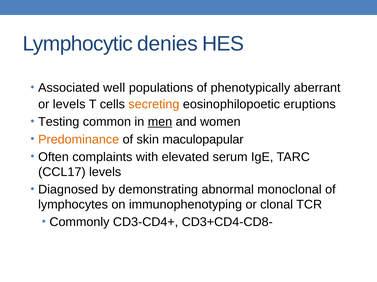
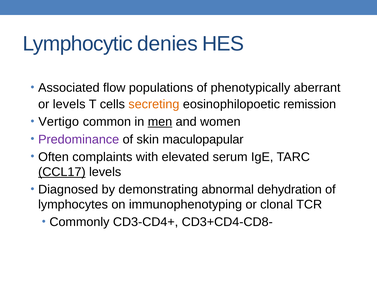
well: well -> flow (114, 88)
eruptions: eruptions -> remission (310, 105)
Testing: Testing -> Vertigo (59, 122)
Predominance colour: orange -> purple (79, 140)
CCL17 underline: none -> present (62, 172)
monoclonal: monoclonal -> dehydration (290, 190)
